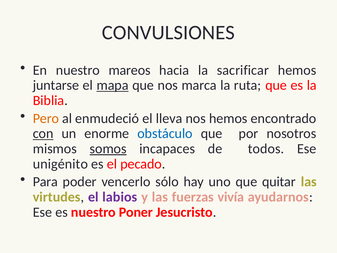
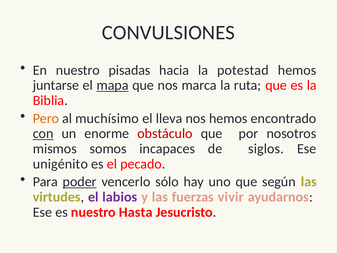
mareos: mareos -> pisadas (130, 70)
sacrificar: sacrificar -> potestad (243, 70)
enmudeció: enmudeció -> muchísimo (107, 118)
obstáculo colour: blue -> red (165, 133)
somos underline: present -> none (108, 149)
todos: todos -> siglos (266, 149)
poder underline: none -> present (80, 182)
quitar: quitar -> según (279, 182)
vivía: vivía -> vivir (231, 197)
Poner: Poner -> Hasta (136, 212)
